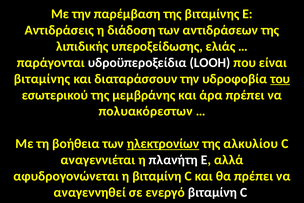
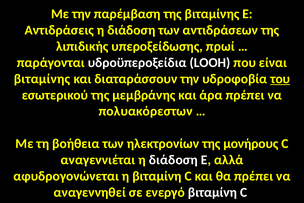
ελιάς: ελιάς -> πρωί (220, 46)
ηλεκτρονίων underline: present -> none (163, 144)
αλκυλίου: αλκυλίου -> μονήρους (251, 144)
αναγεννιέται η πλανήτη: πλανήτη -> διάδοση (173, 160)
